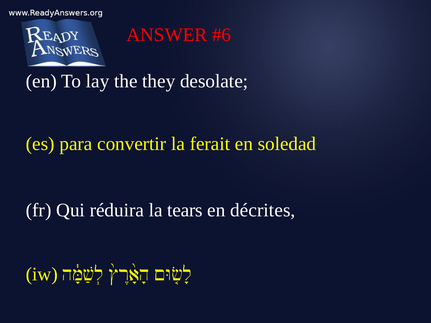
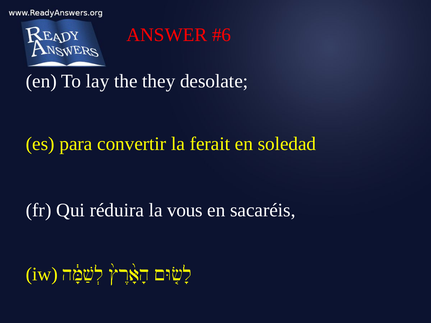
tears: tears -> vous (185, 210)
décrites: décrites -> sacaréis (263, 210)
